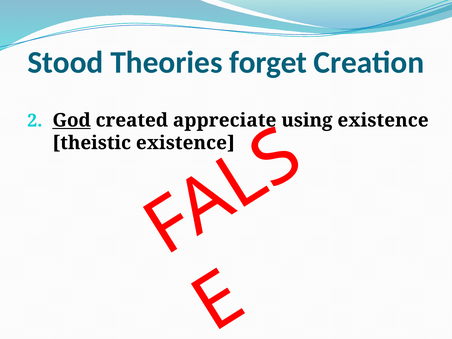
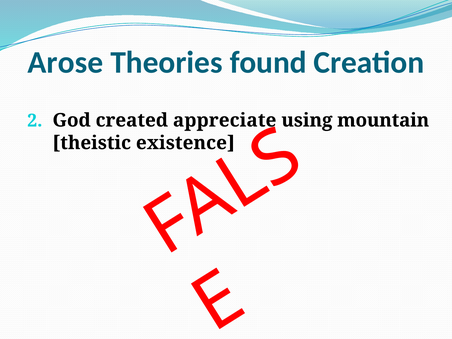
Stood: Stood -> Arose (65, 62)
forget: forget -> found (268, 62)
God underline: present -> none (72, 120)
using existence: existence -> mountain (383, 120)
